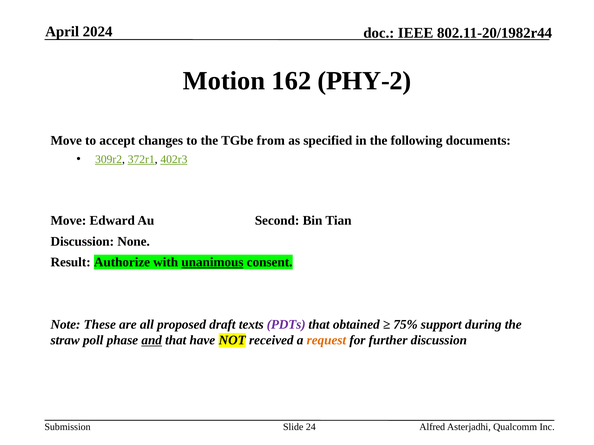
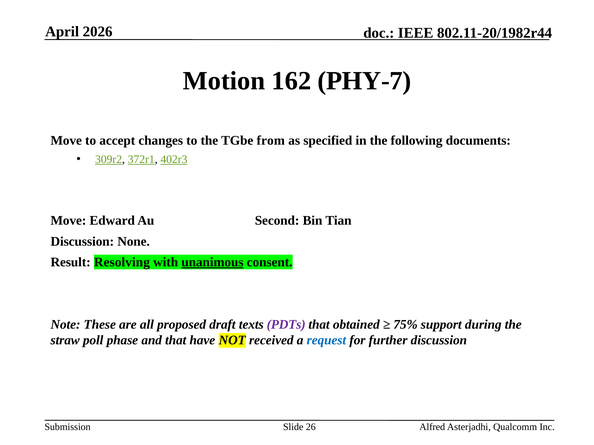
2024: 2024 -> 2026 (98, 31)
PHY-2: PHY-2 -> PHY-7 (364, 81)
Authorize: Authorize -> Resolving (122, 262)
and underline: present -> none (152, 341)
request colour: orange -> blue (326, 341)
24: 24 -> 26 (311, 427)
